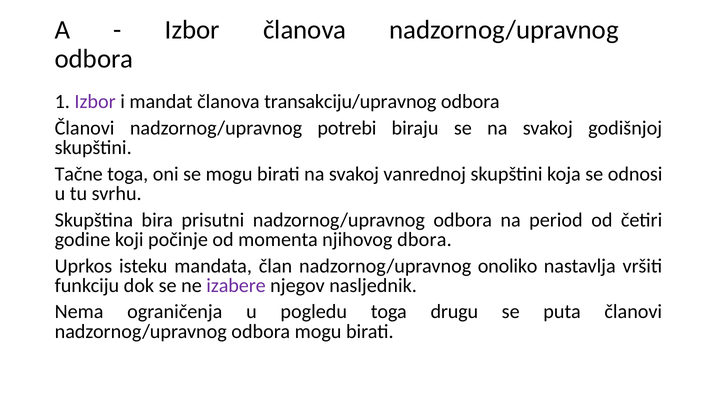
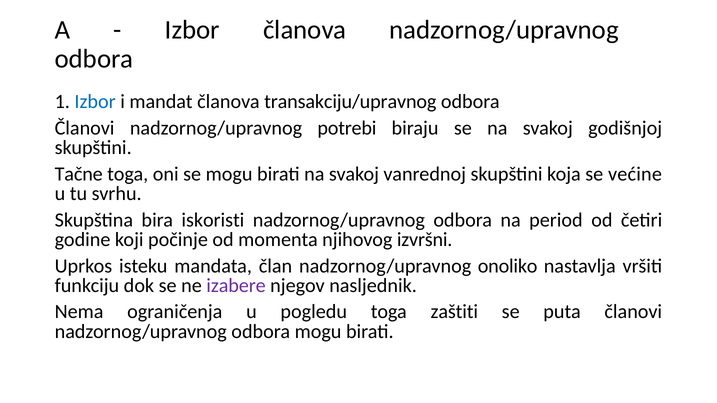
Izbor colour: purple -> blue (95, 102)
odnosi: odnosi -> većine (635, 174)
prisutni: prisutni -> iskoristi (213, 220)
dbora: dbora -> izvršni (425, 240)
drugu: drugu -> zaštiti (454, 312)
